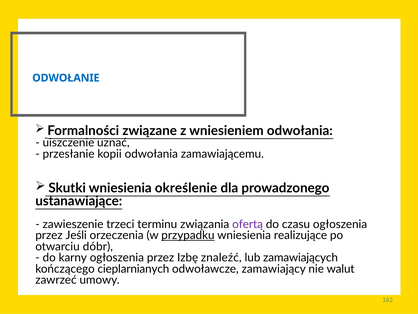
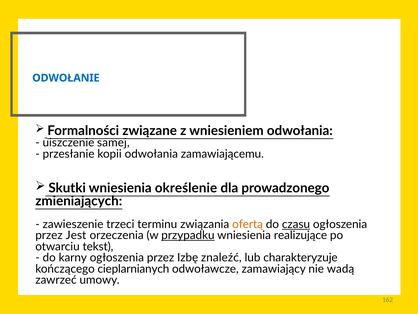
uznać: uznać -> samej (113, 143)
ustanawiające: ustanawiające -> zmieniających (79, 201)
ofertą colour: purple -> orange (248, 224)
czasu underline: none -> present (296, 224)
Jeśli: Jeśli -> Jest (76, 235)
dóbr: dóbr -> tekst (98, 246)
zamawiających: zamawiających -> charakteryzuje (300, 257)
walut: walut -> wadą (341, 269)
